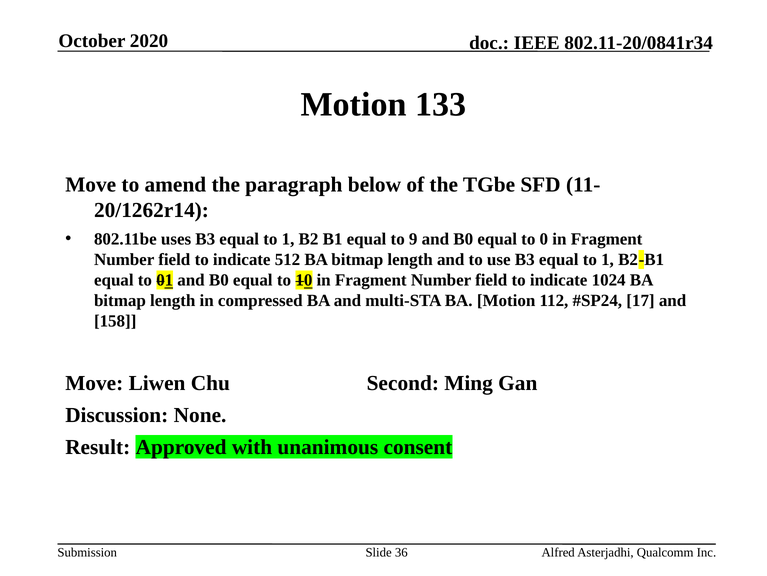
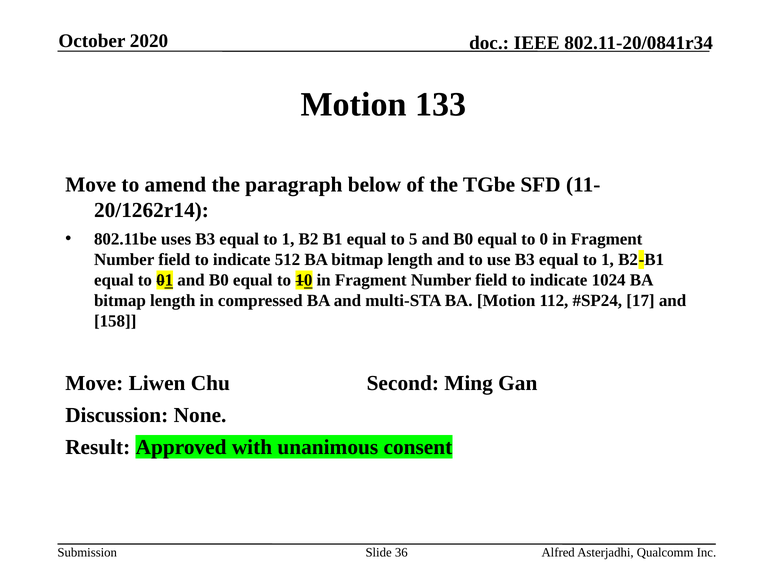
9: 9 -> 5 (413, 239)
